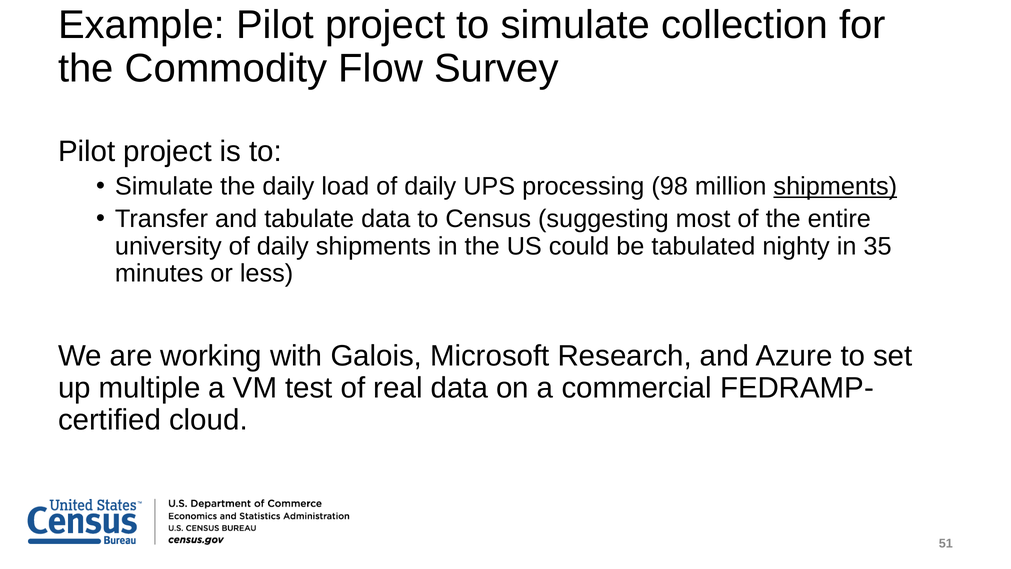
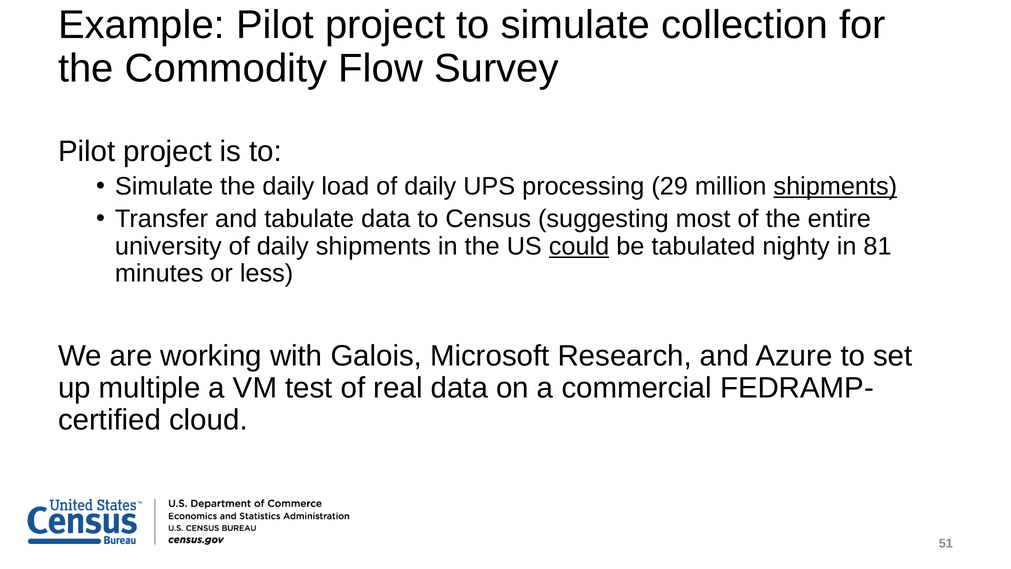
98: 98 -> 29 (670, 186)
could underline: none -> present (579, 246)
35: 35 -> 81 (878, 246)
